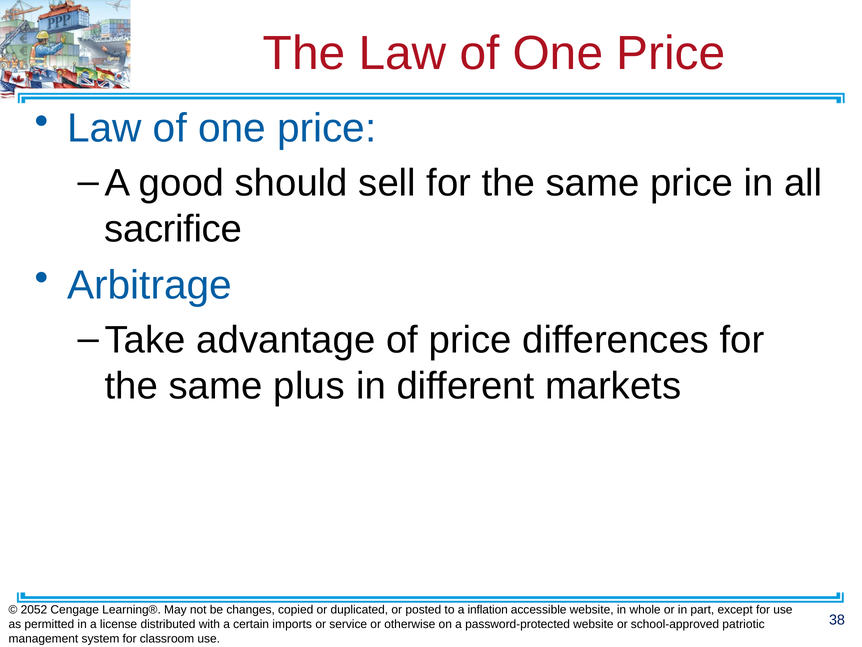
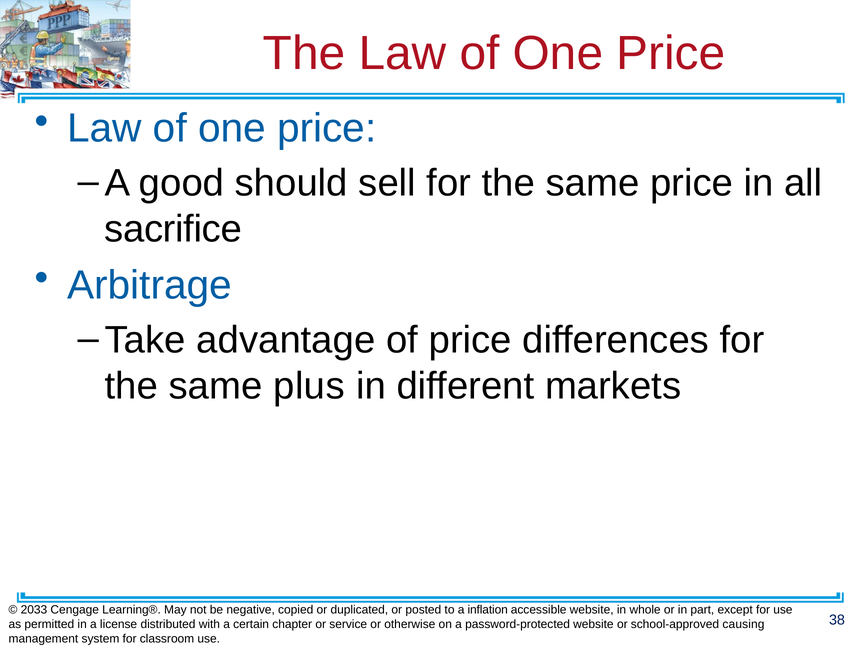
2052: 2052 -> 2033 (34, 609)
changes: changes -> negative (251, 609)
imports: imports -> chapter (292, 624)
patriotic: patriotic -> causing (743, 624)
